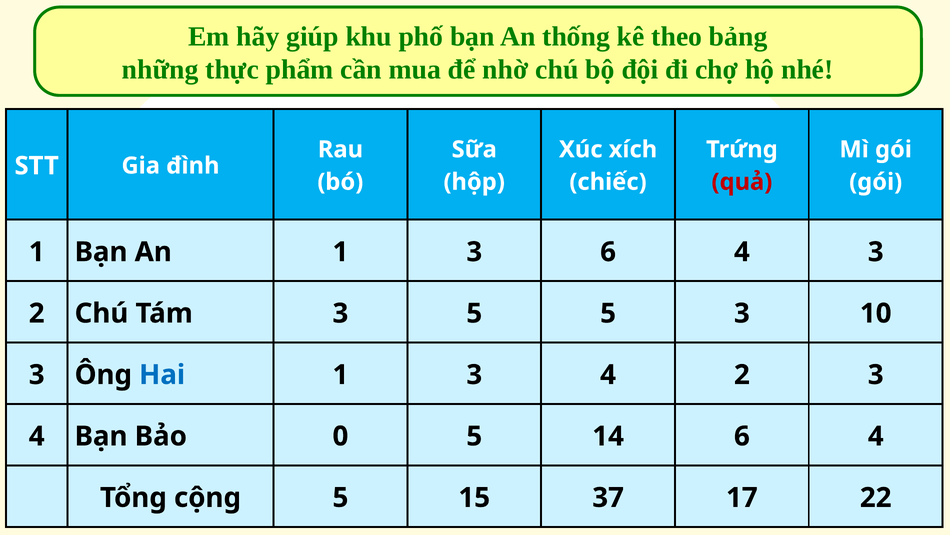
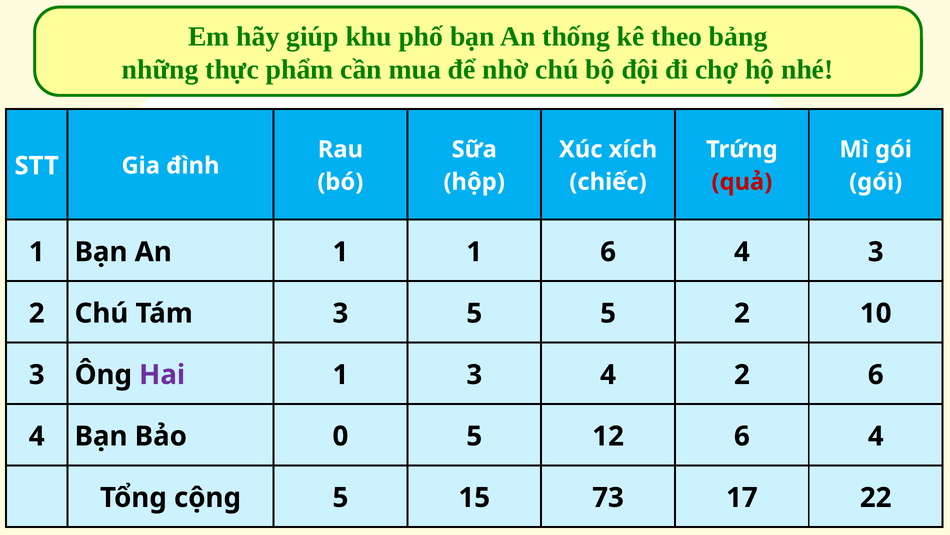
An 1 3: 3 -> 1 (474, 252)
5 3: 3 -> 2 (742, 313)
Hai colour: blue -> purple (162, 375)
2 3: 3 -> 6 (876, 375)
14: 14 -> 12 (608, 436)
37: 37 -> 73 (608, 497)
